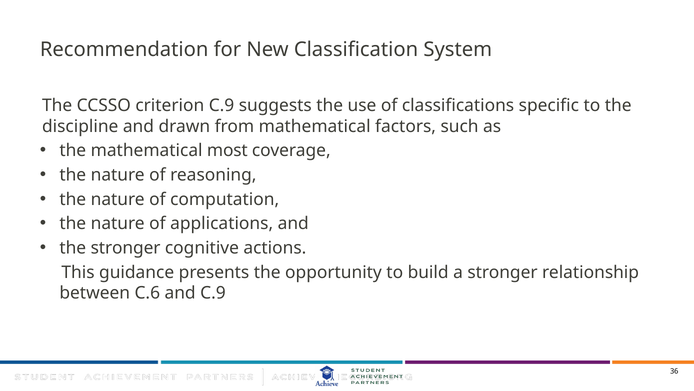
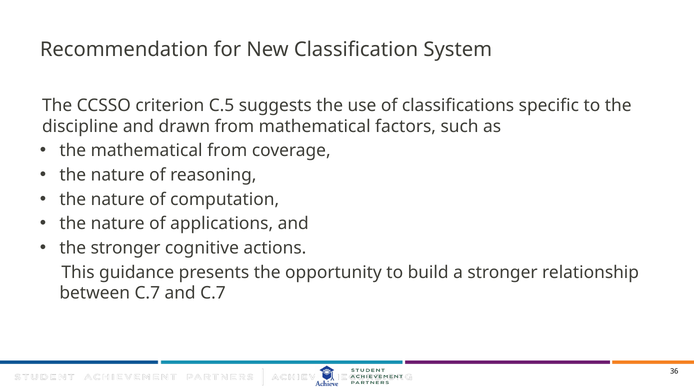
criterion C.9: C.9 -> C.5 (222, 105)
mathematical most: most -> from (227, 150)
between C.6: C.6 -> C.7 (147, 293)
and C.9: C.9 -> C.7 (213, 293)
